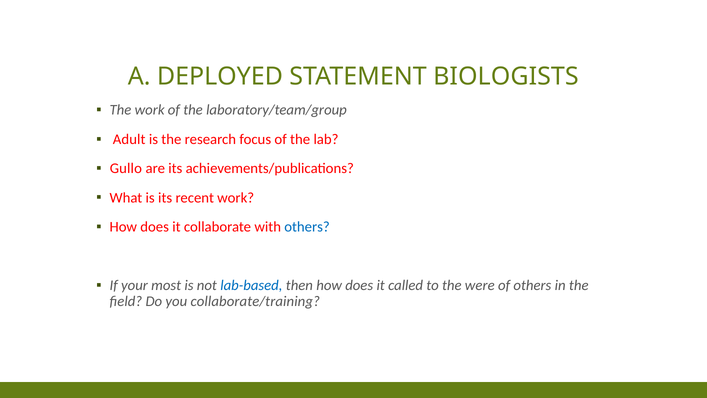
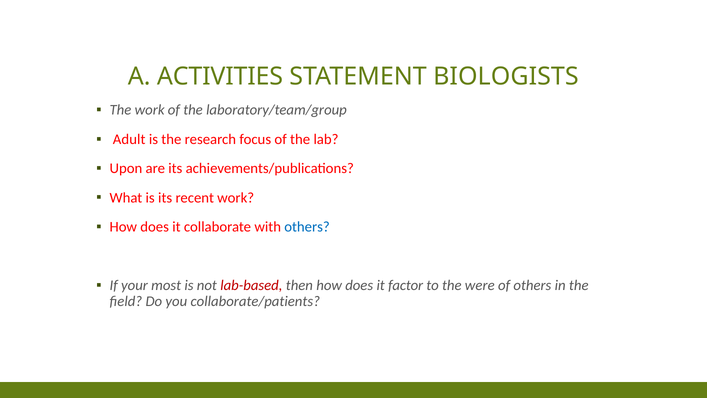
DEPLOYED: DEPLOYED -> ACTIVITIES (220, 76)
Gullo: Gullo -> Upon (126, 168)
lab-based colour: blue -> red (251, 285)
called: called -> factor (406, 285)
collaborate/training: collaborate/training -> collaborate/patients (255, 301)
